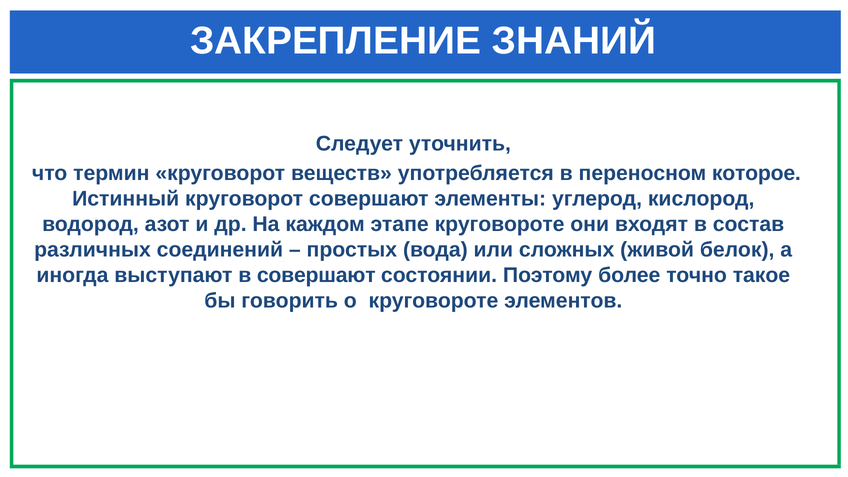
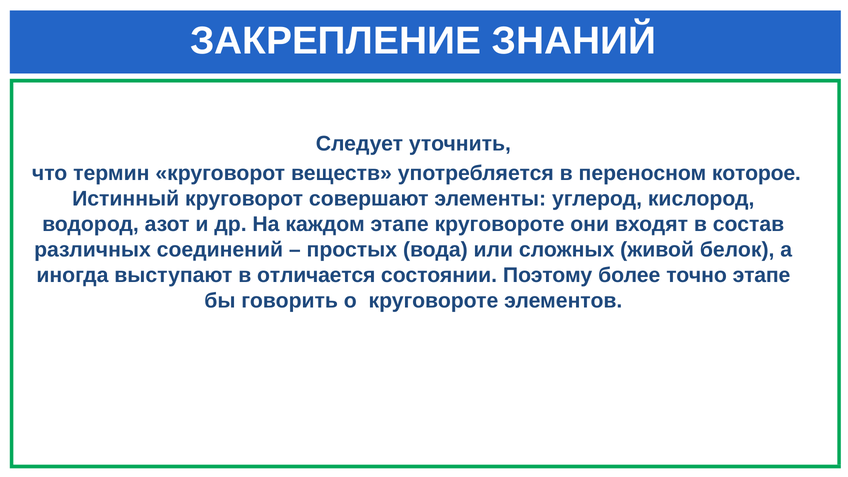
в совершают: совершают -> отличается (316, 275)
точно такое: такое -> этапе (762, 275)
